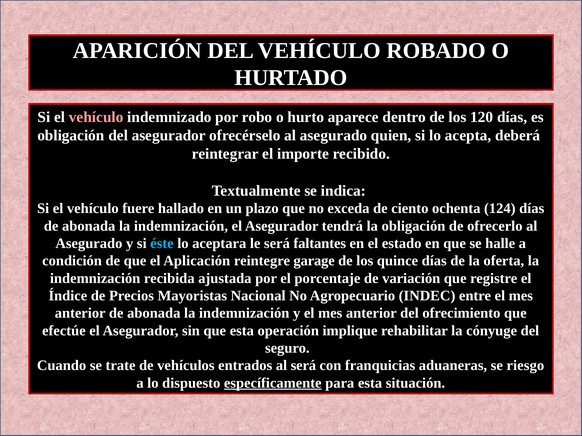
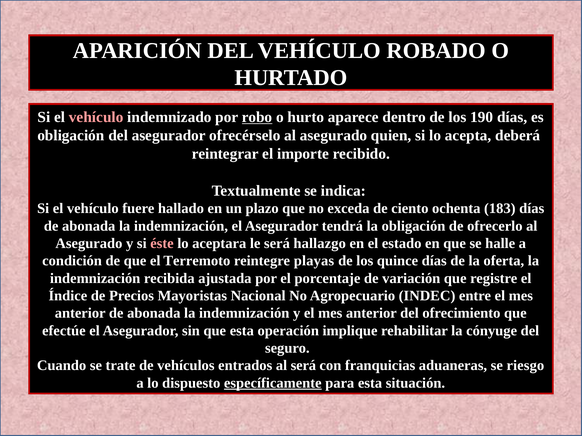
robo underline: none -> present (257, 117)
120: 120 -> 190 (482, 117)
124: 124 -> 183 (500, 209)
éste colour: light blue -> pink (162, 244)
faltantes: faltantes -> hallazgo (320, 244)
Aplicación: Aplicación -> Terremoto (197, 261)
garage: garage -> playas (314, 261)
